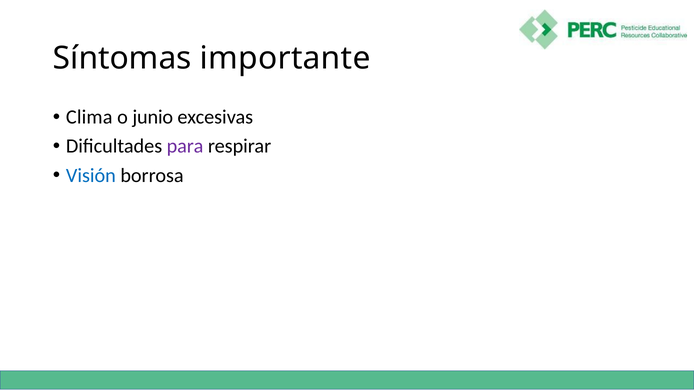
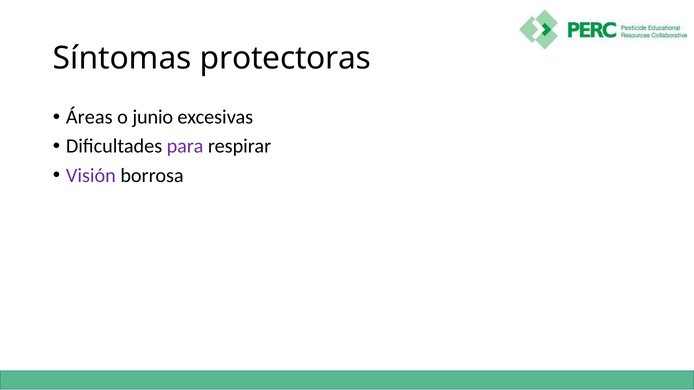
importante: importante -> protectoras (286, 58)
Clima: Clima -> Áreas (89, 117)
Visión colour: blue -> purple (91, 176)
